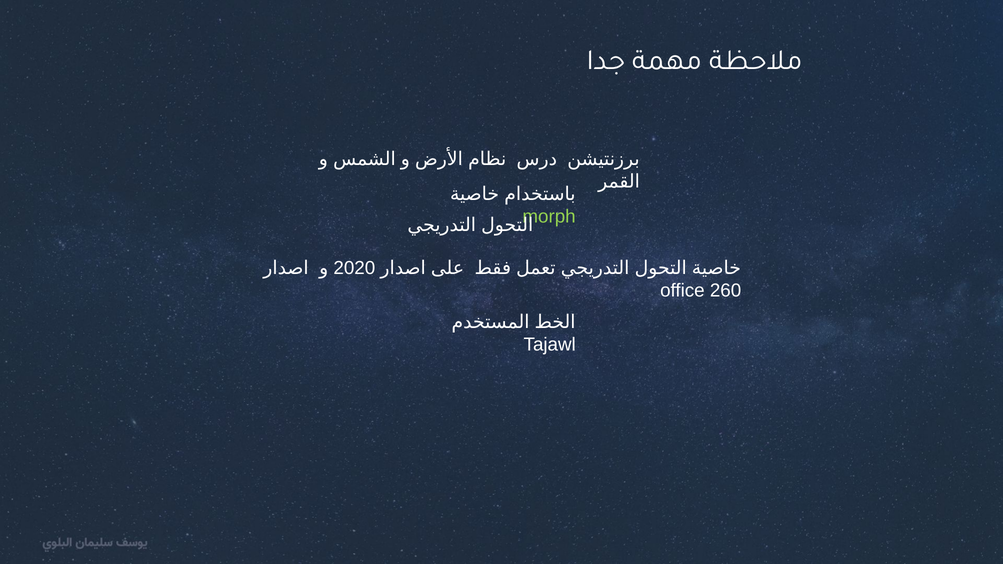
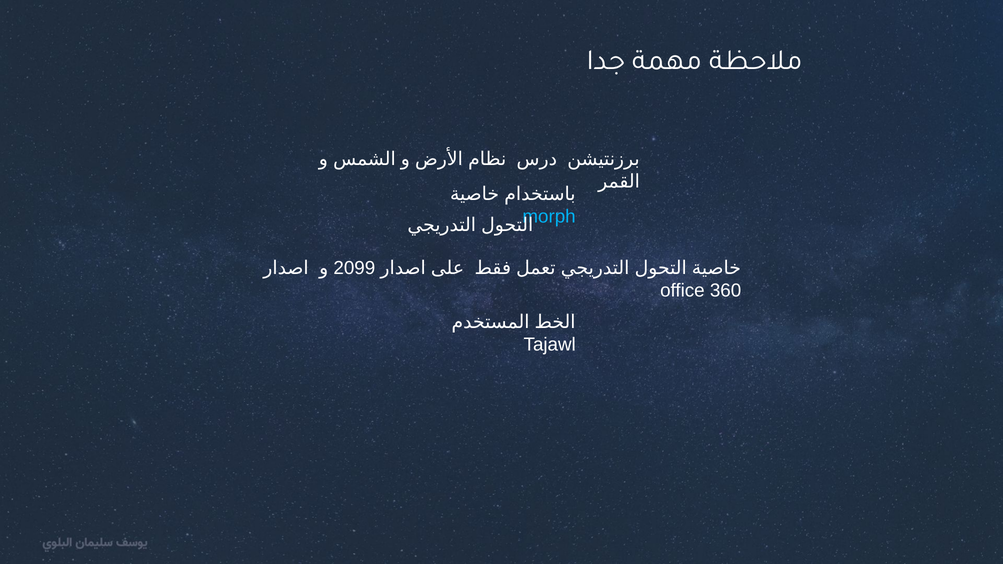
morph colour: light green -> light blue (549, 217)
2020: 2020 -> 2099 (354, 268)
260: 260 -> 360 (726, 291)
